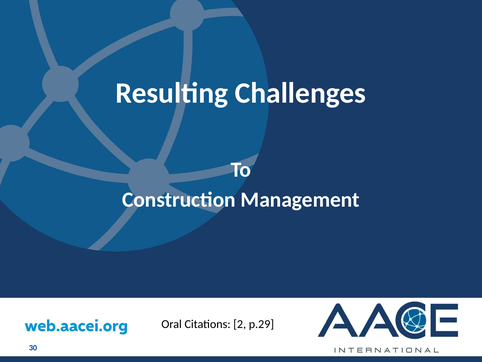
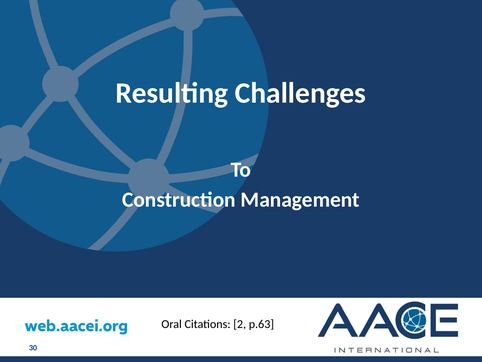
p.29: p.29 -> p.63 (261, 324)
